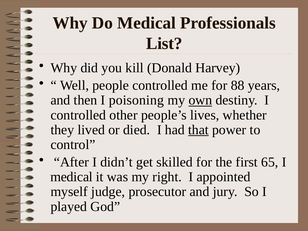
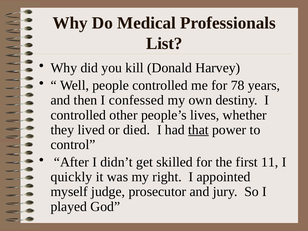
88: 88 -> 78 (238, 85)
poisoning: poisoning -> confessed (136, 100)
own underline: present -> none (200, 100)
65: 65 -> 11 (270, 162)
medical: medical -> quickly (71, 177)
